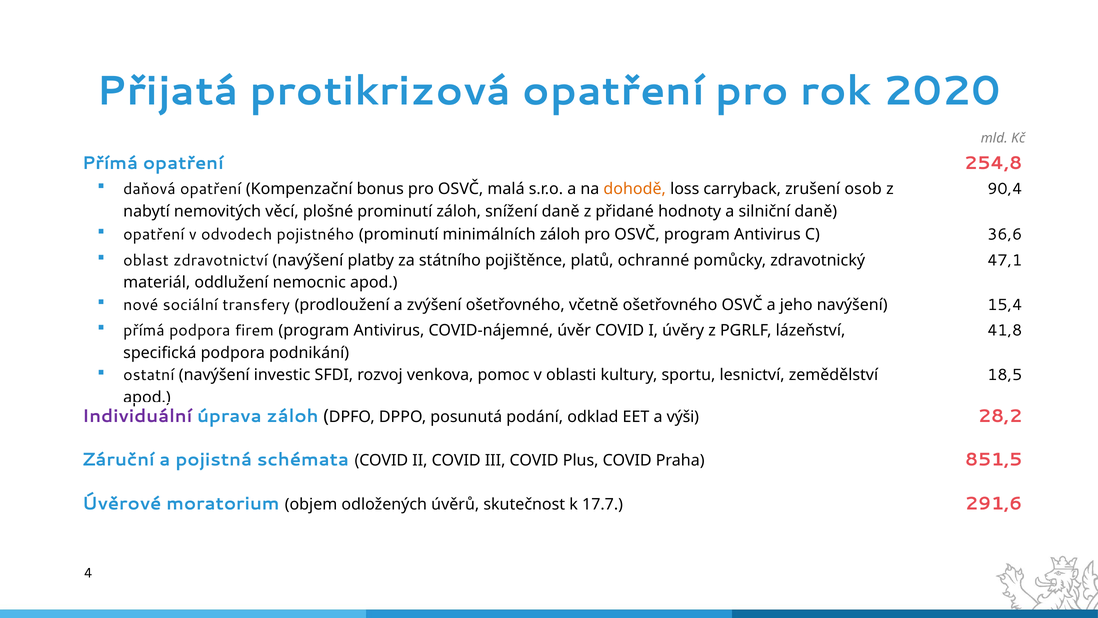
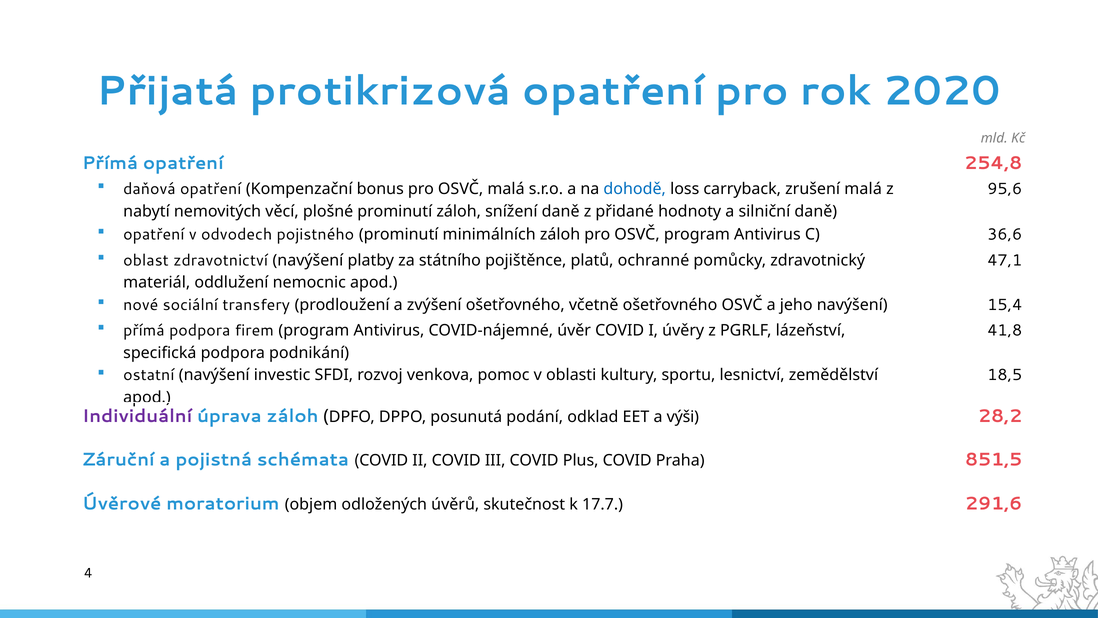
dohodě colour: orange -> blue (635, 189)
zrušení osob: osob -> malá (863, 189)
90,4: 90,4 -> 95,6 (1005, 189)
